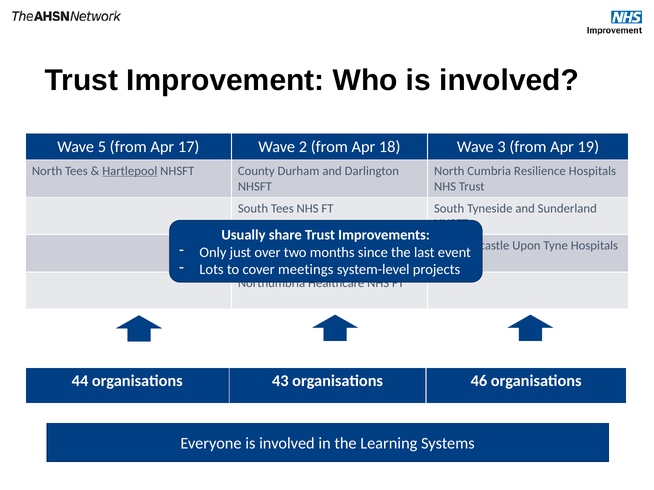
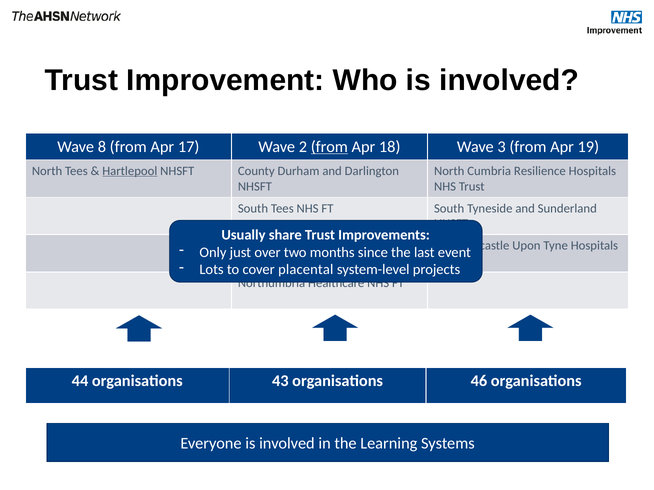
5: 5 -> 8 (102, 147)
from underline: none -> present (329, 147)
meetings: meetings -> placental (306, 270)
